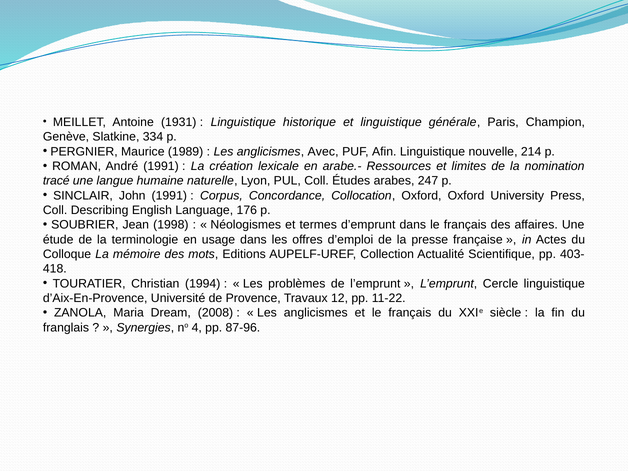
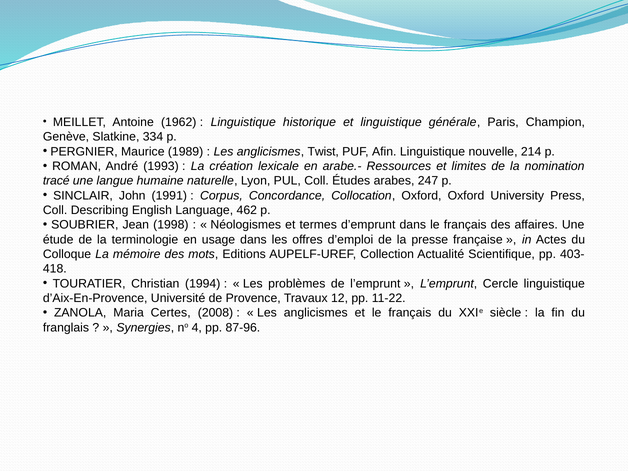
1931: 1931 -> 1962 (179, 122)
Avec: Avec -> Twist (323, 152)
André 1991: 1991 -> 1993 (161, 166)
176: 176 -> 462 (247, 210)
Dream: Dream -> Certes (171, 313)
